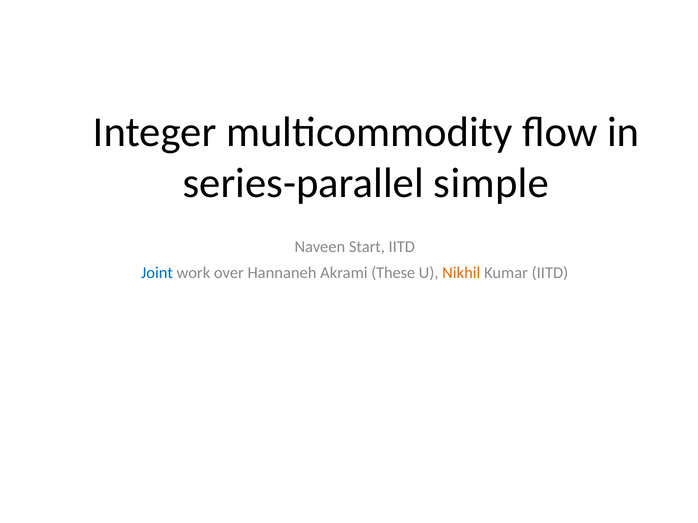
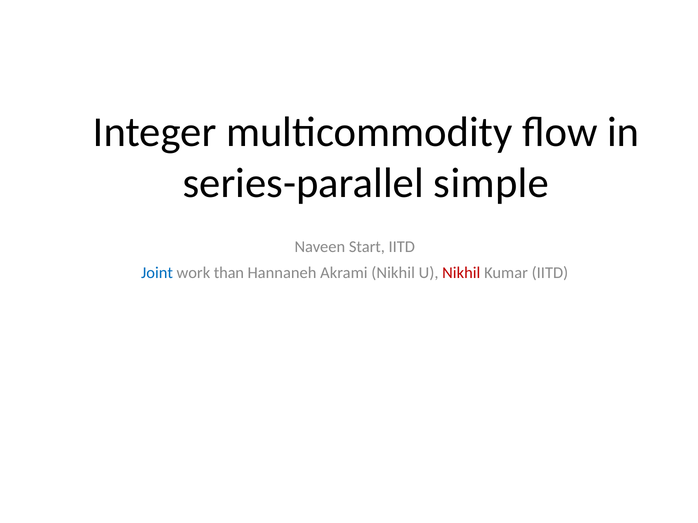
over: over -> than (229, 273)
Akrami These: These -> Nikhil (393, 273)
Nikhil colour: orange -> red (461, 273)
